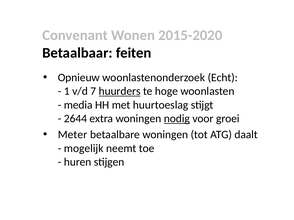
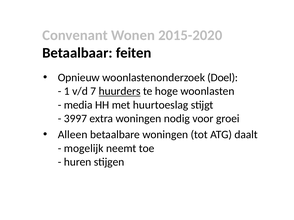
Echt: Echt -> Doel (223, 78)
2644: 2644 -> 3997 (75, 119)
nodig underline: present -> none (177, 119)
Meter: Meter -> Alleen (73, 135)
